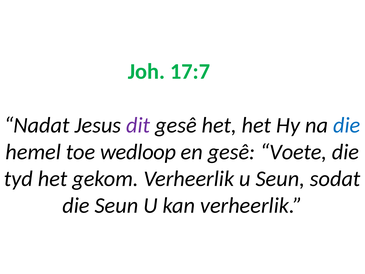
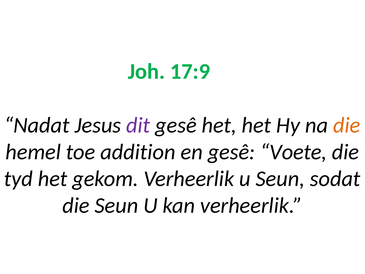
17:7: 17:7 -> 17:9 (190, 72)
die colour: blue -> orange (347, 125)
wedloop: wedloop -> addition (138, 152)
